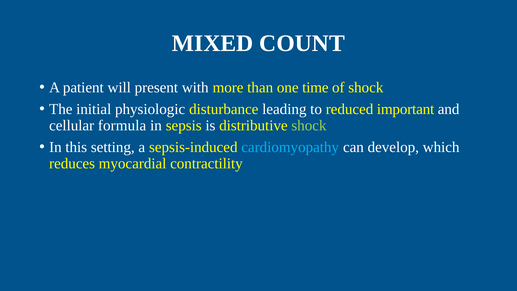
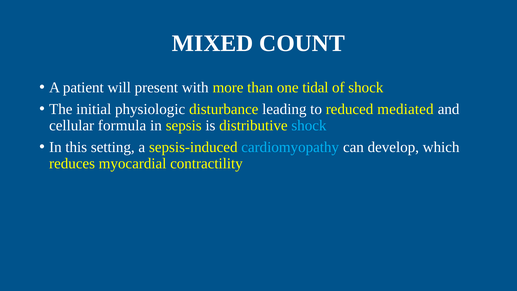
time: time -> tidal (315, 87)
important: important -> mediated (405, 109)
shock colour: light green -> light blue (309, 125)
